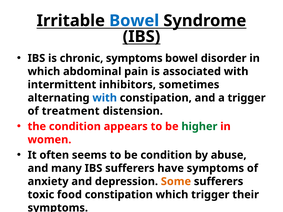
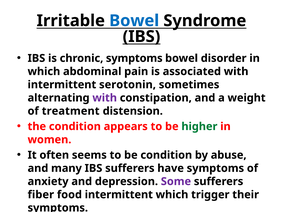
inhibitors: inhibitors -> serotonin (127, 85)
with colour: blue -> purple (105, 98)
a trigger: trigger -> weight (247, 98)
Some colour: orange -> purple (176, 182)
toxic: toxic -> fiber (41, 195)
food constipation: constipation -> intermittent (119, 195)
